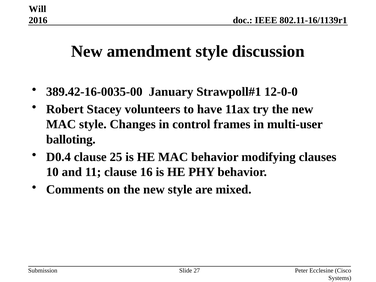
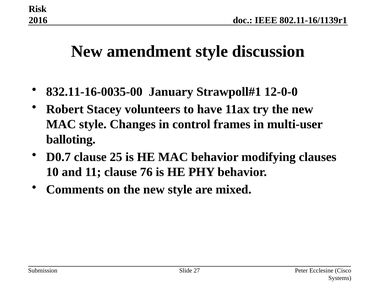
Will: Will -> Risk (38, 9)
389.42-16-0035-00: 389.42-16-0035-00 -> 832.11-16-0035-00 (94, 92)
D0.4: D0.4 -> D0.7 (58, 157)
16: 16 -> 76 (146, 172)
